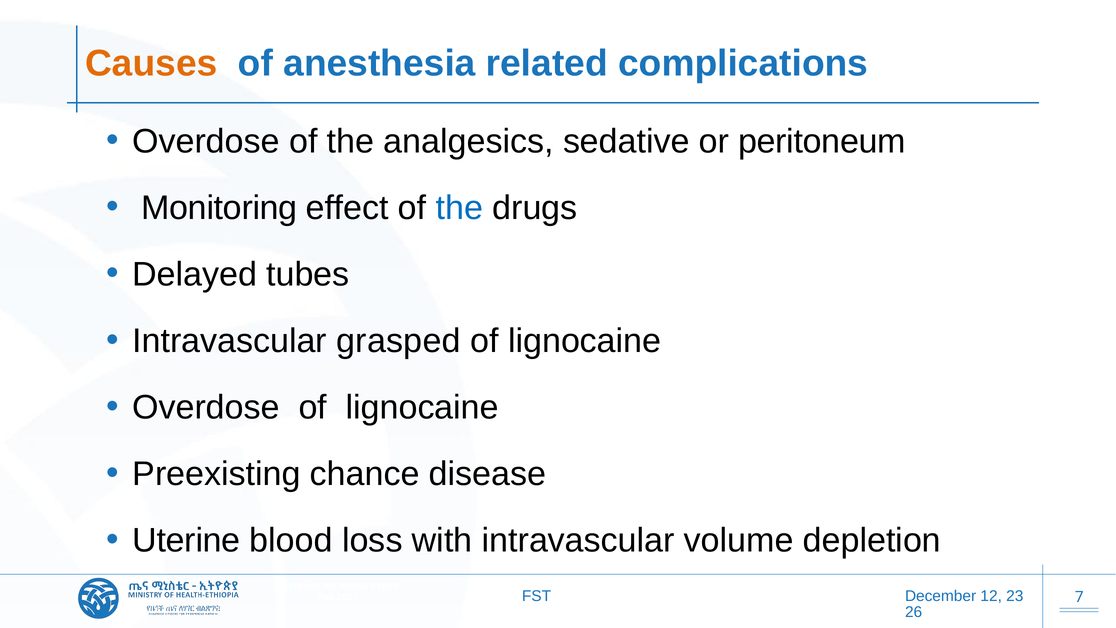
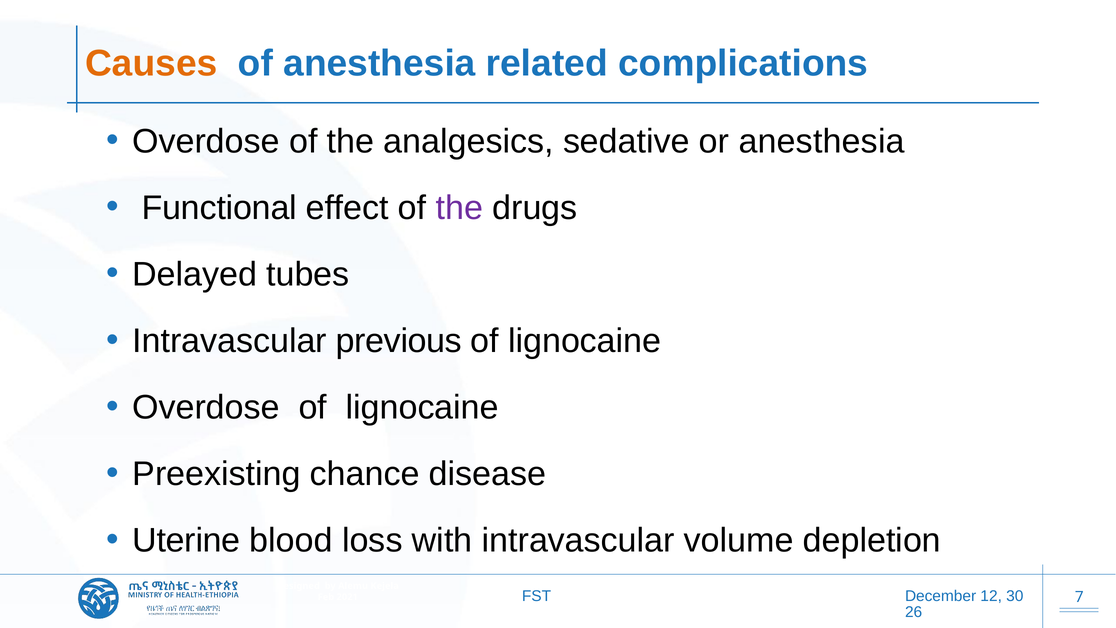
or peritoneum: peritoneum -> anesthesia (822, 141)
Monitoring: Monitoring -> Functional (219, 208)
the colour: blue -> purple (459, 208)
grasped: grasped -> previous (399, 341)
23: 23 -> 30 (1015, 596)
